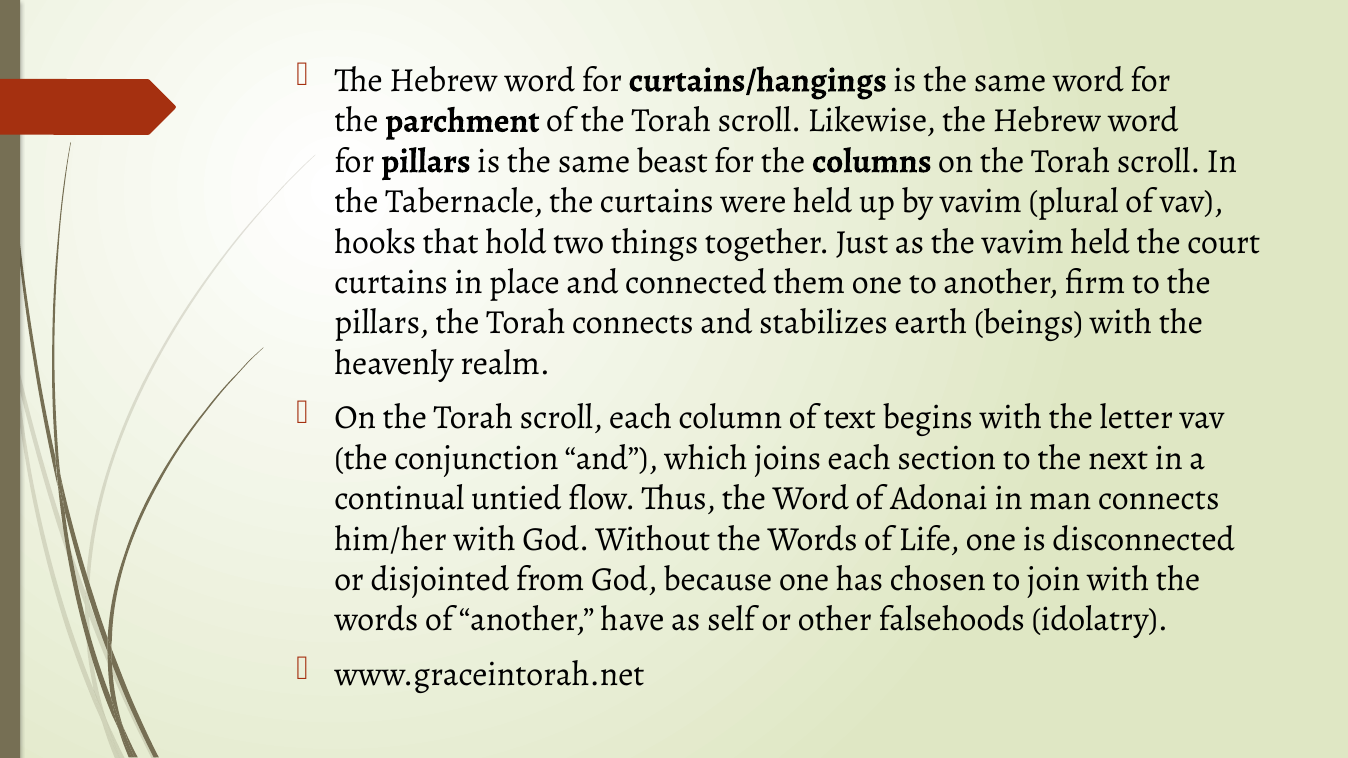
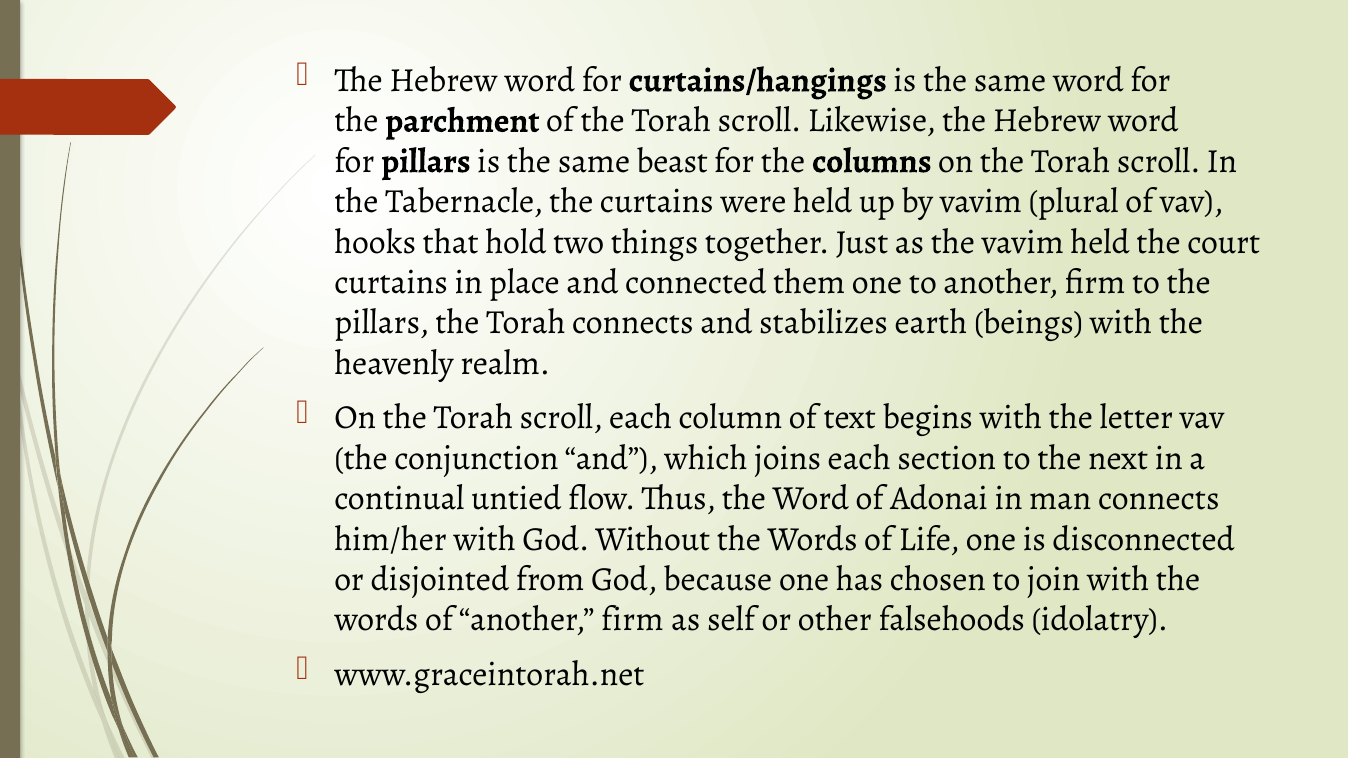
of another have: have -> firm (632, 620)
